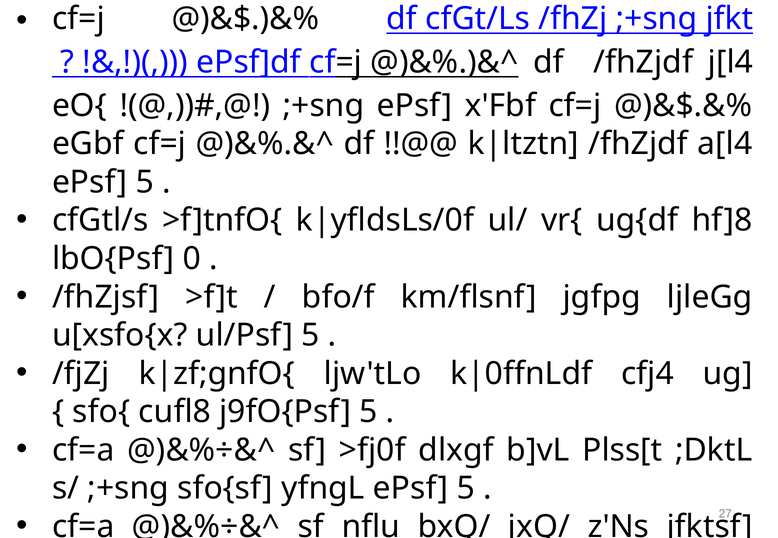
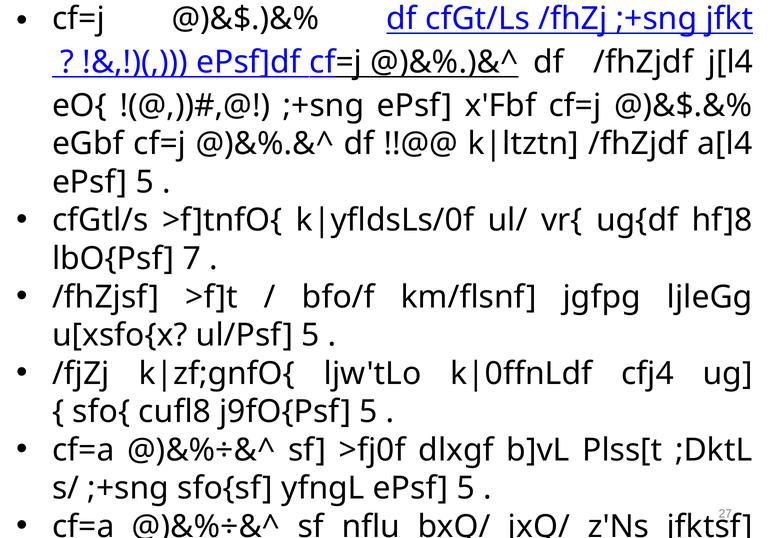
0: 0 -> 7 (192, 259)
